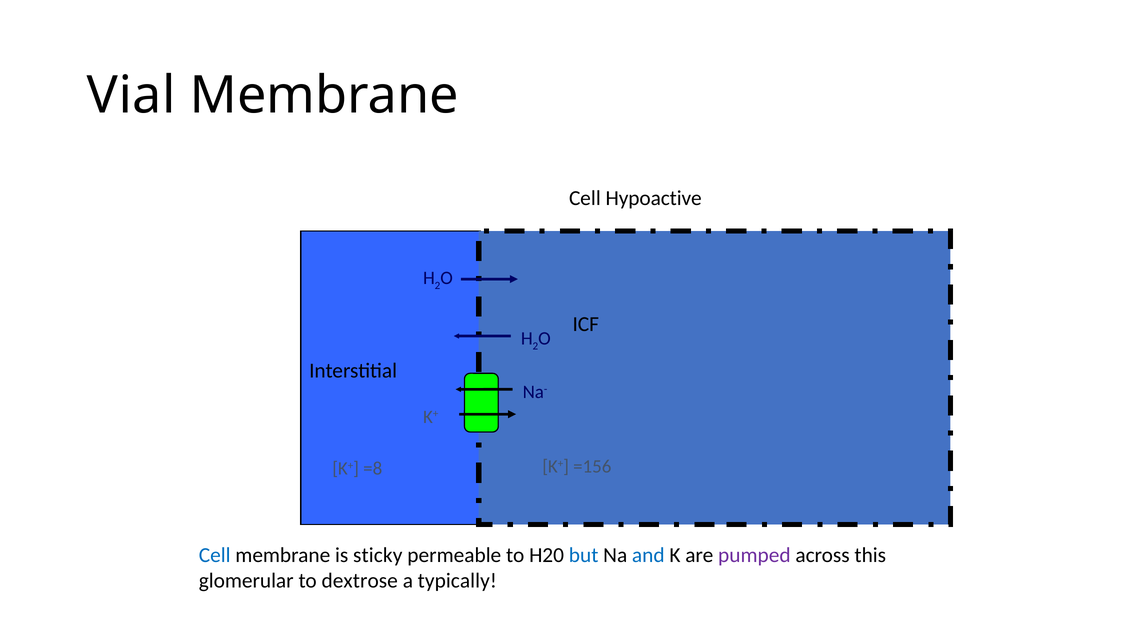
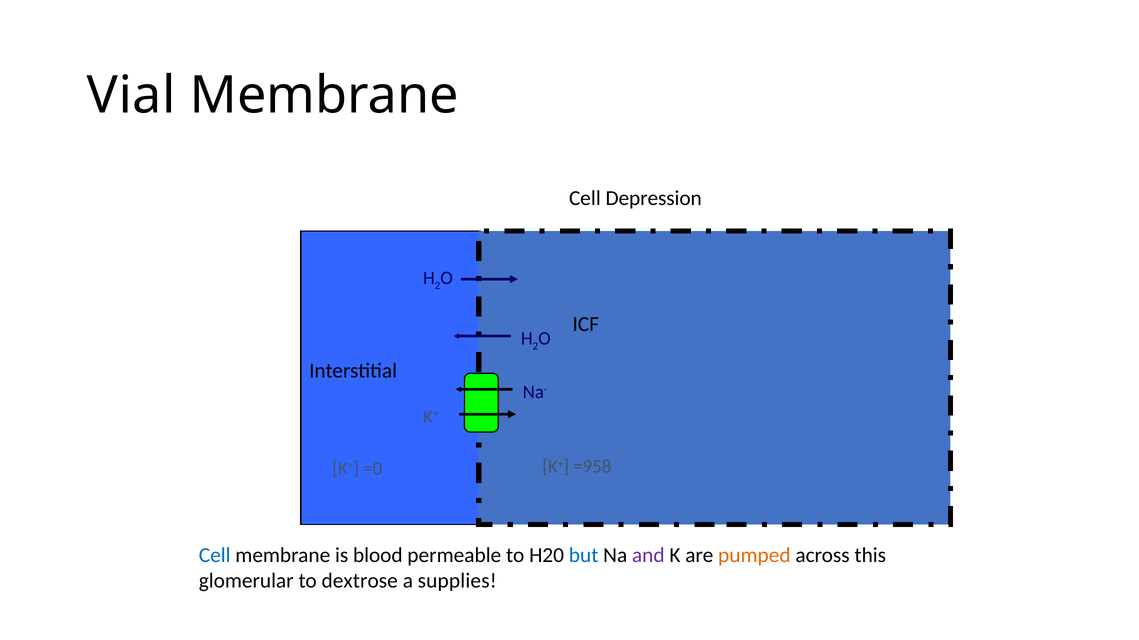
Hypoactive: Hypoactive -> Depression (654, 198)
=8: =8 -> =0 (373, 469)
=156: =156 -> =958 (592, 467)
sticky: sticky -> blood (378, 556)
and colour: blue -> purple (648, 556)
pumped colour: purple -> orange (754, 556)
typically: typically -> supplies (457, 582)
